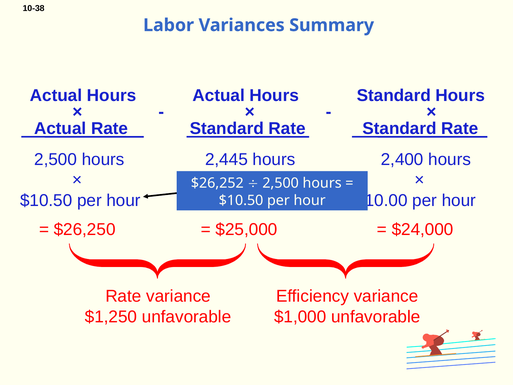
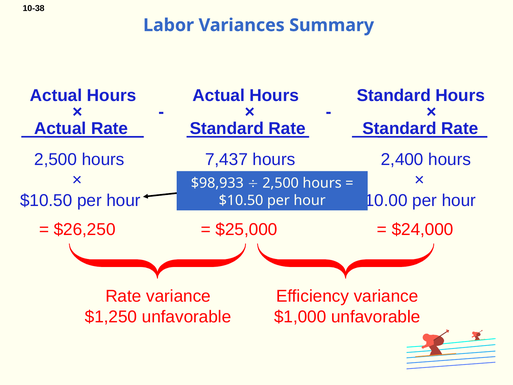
2,445: 2,445 -> 7,437 (226, 159)
$26,252: $26,252 -> $98,933 (217, 183)
